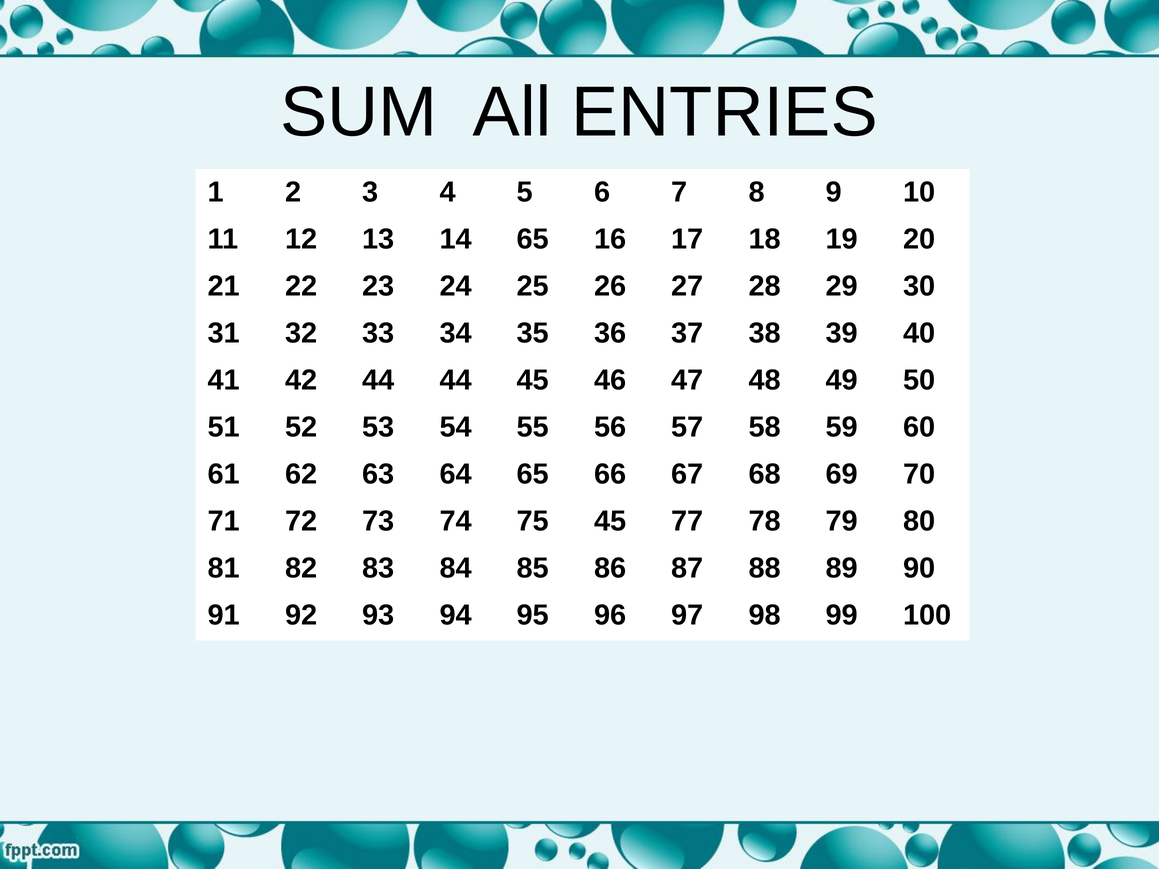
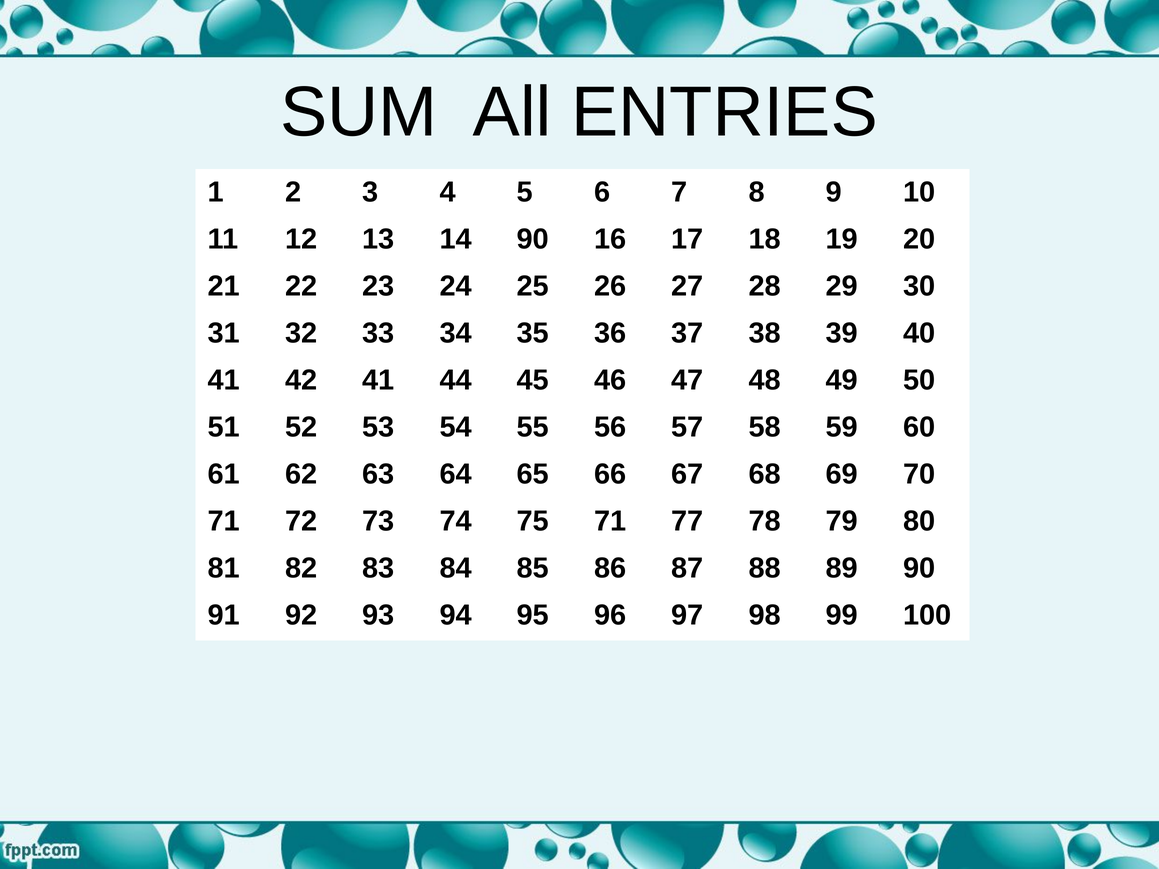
14 65: 65 -> 90 (533, 239)
42 44: 44 -> 41 (378, 380)
75 45: 45 -> 71 (610, 521)
